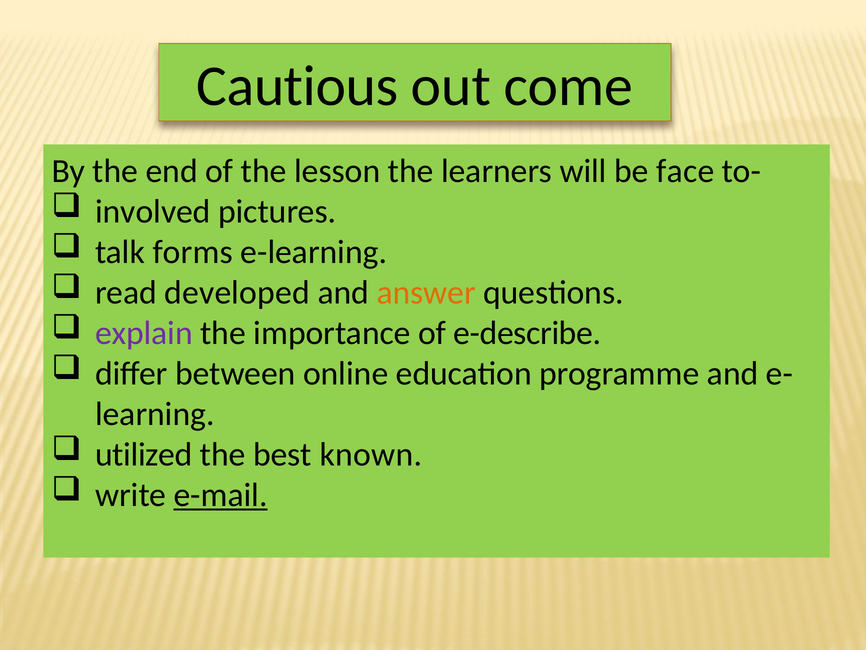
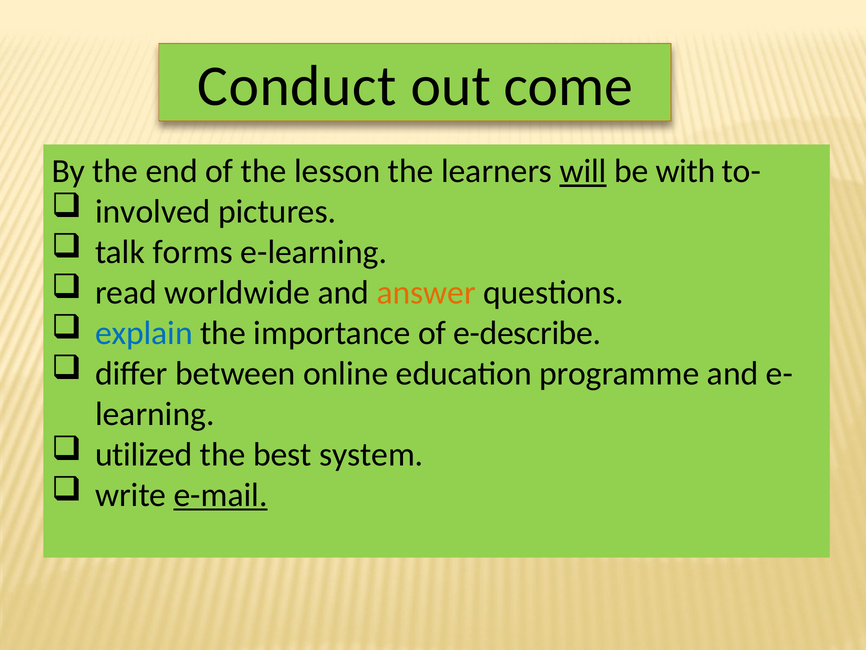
Cautious: Cautious -> Conduct (297, 86)
will underline: none -> present (583, 171)
face: face -> with (686, 171)
developed: developed -> worldwide (237, 292)
explain colour: purple -> blue (144, 333)
known: known -> system (371, 454)
